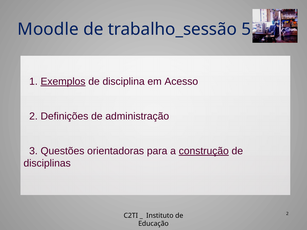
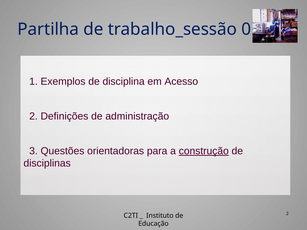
Moodle: Moodle -> Partilha (48, 29)
5: 5 -> 0 (246, 29)
Exemplos underline: present -> none (63, 82)
